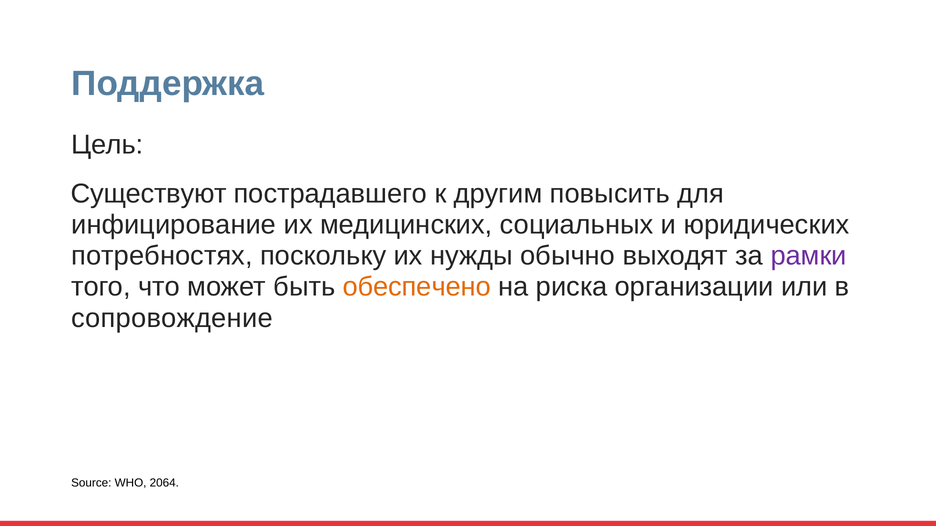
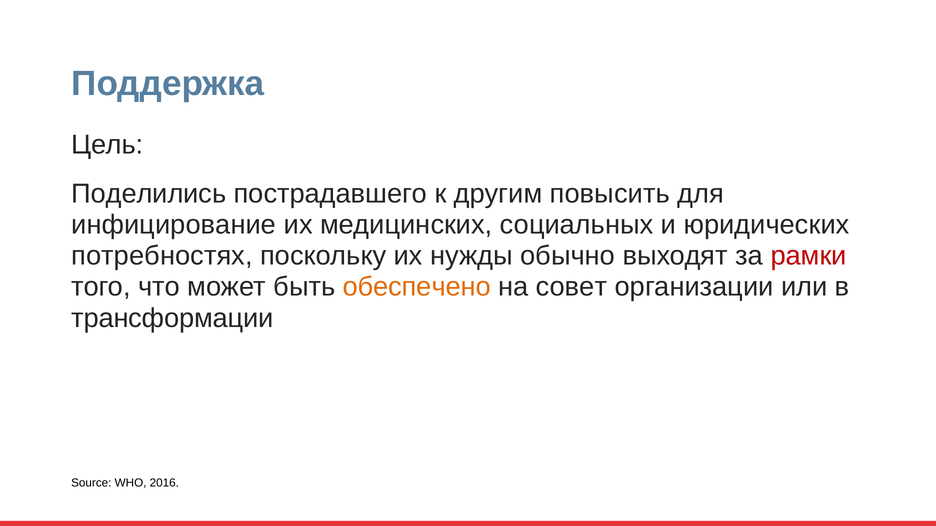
Существуют: Существуют -> Поделились (149, 194)
рамки colour: purple -> red (809, 256)
риска: риска -> совет (571, 287)
сопровождение: сопровождение -> трансформации (172, 318)
2064: 2064 -> 2016 (164, 484)
